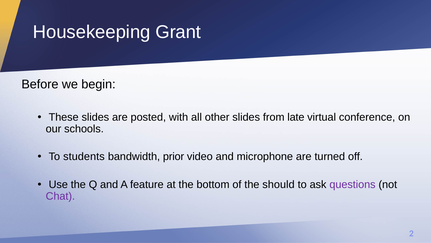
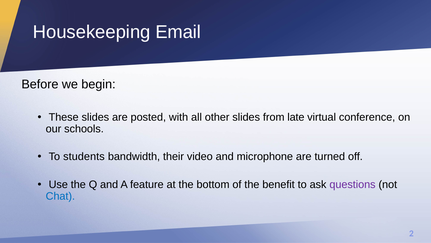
Grant: Grant -> Email (178, 32)
prior: prior -> their (174, 156)
should: should -> benefit (279, 184)
Chat colour: purple -> blue (60, 196)
